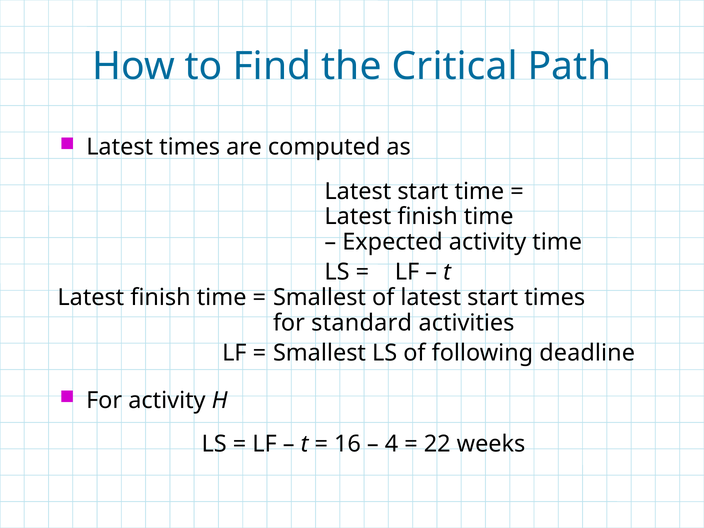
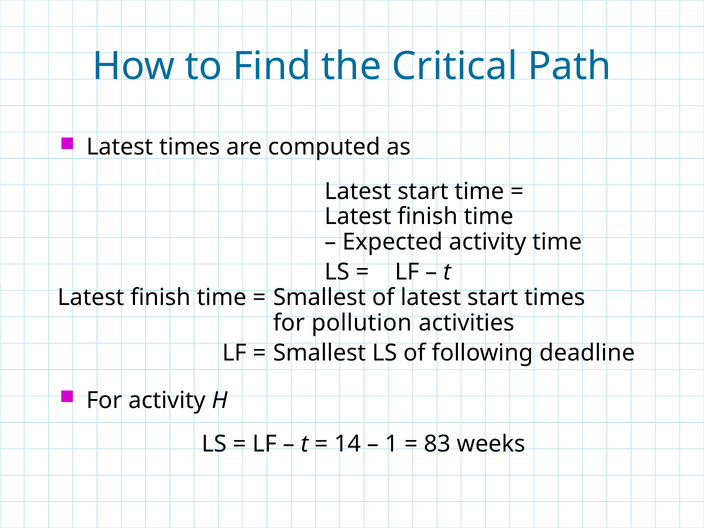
standard: standard -> pollution (362, 323)
16: 16 -> 14 (347, 444)
4: 4 -> 1 (392, 444)
22: 22 -> 83 (437, 444)
